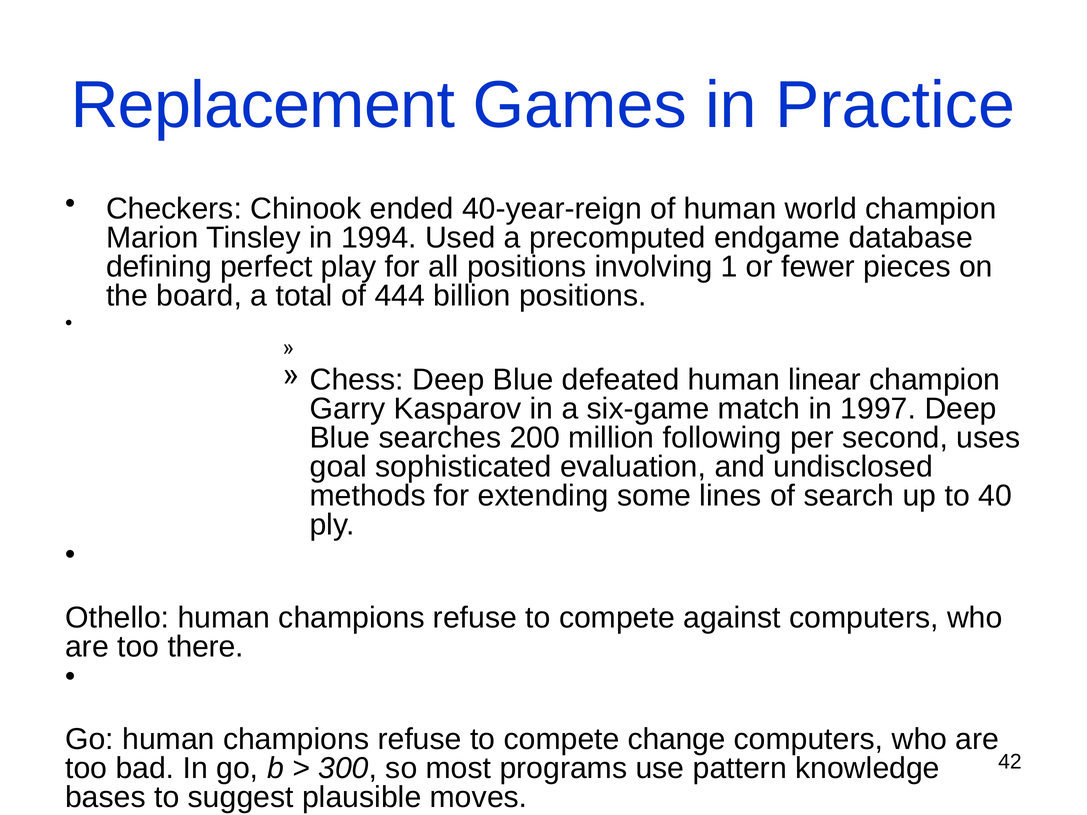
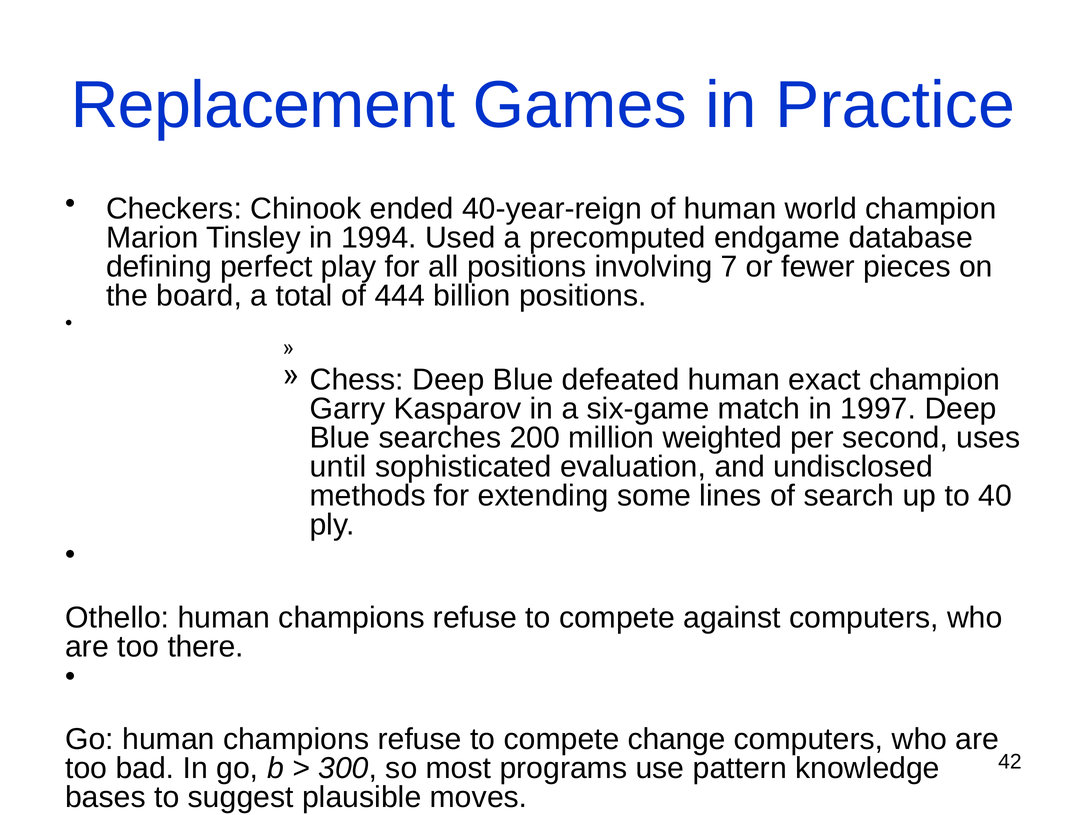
1: 1 -> 7 (729, 267)
linear: linear -> exact (825, 380)
following: following -> weighted (722, 438)
goal: goal -> until (338, 467)
